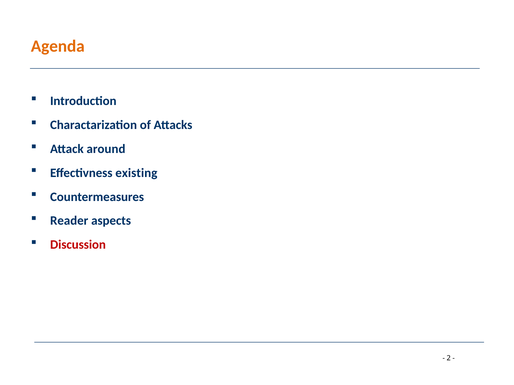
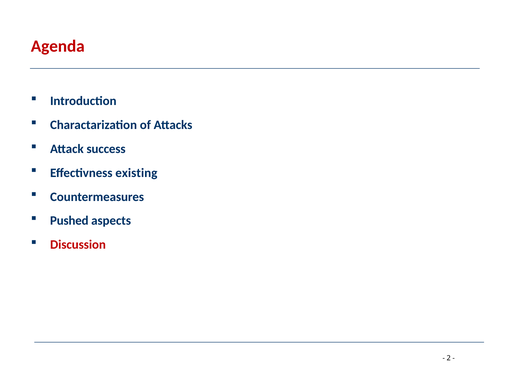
Agenda colour: orange -> red (58, 46)
around: around -> success (106, 149)
Reader: Reader -> Pushed (69, 221)
